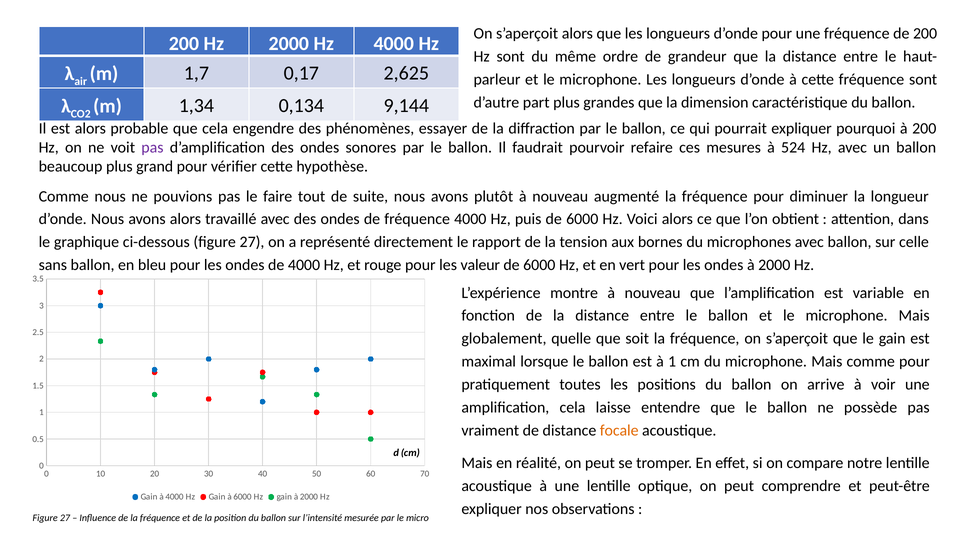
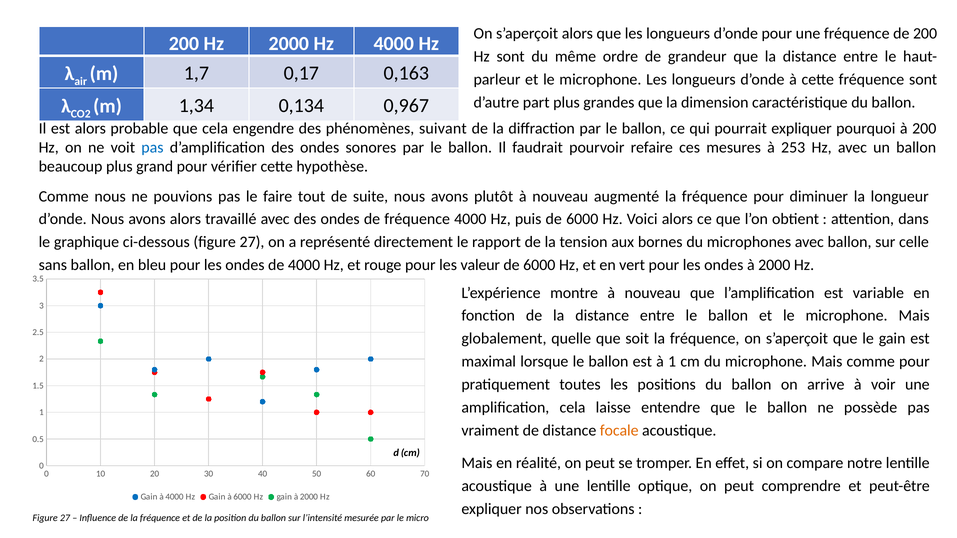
2,625: 2,625 -> 0,163 (406, 73)
9,144: 9,144 -> 0,967 (406, 106)
essayer: essayer -> suivant (443, 128)
pas colour: purple -> blue (152, 148)
524: 524 -> 253 (793, 148)
